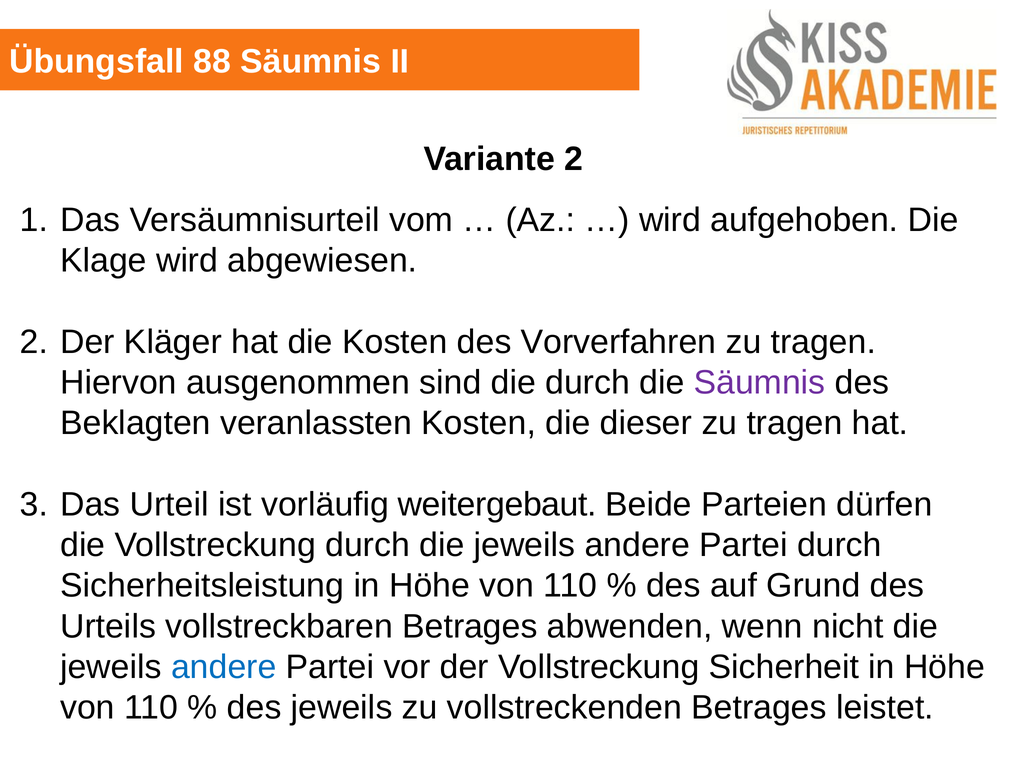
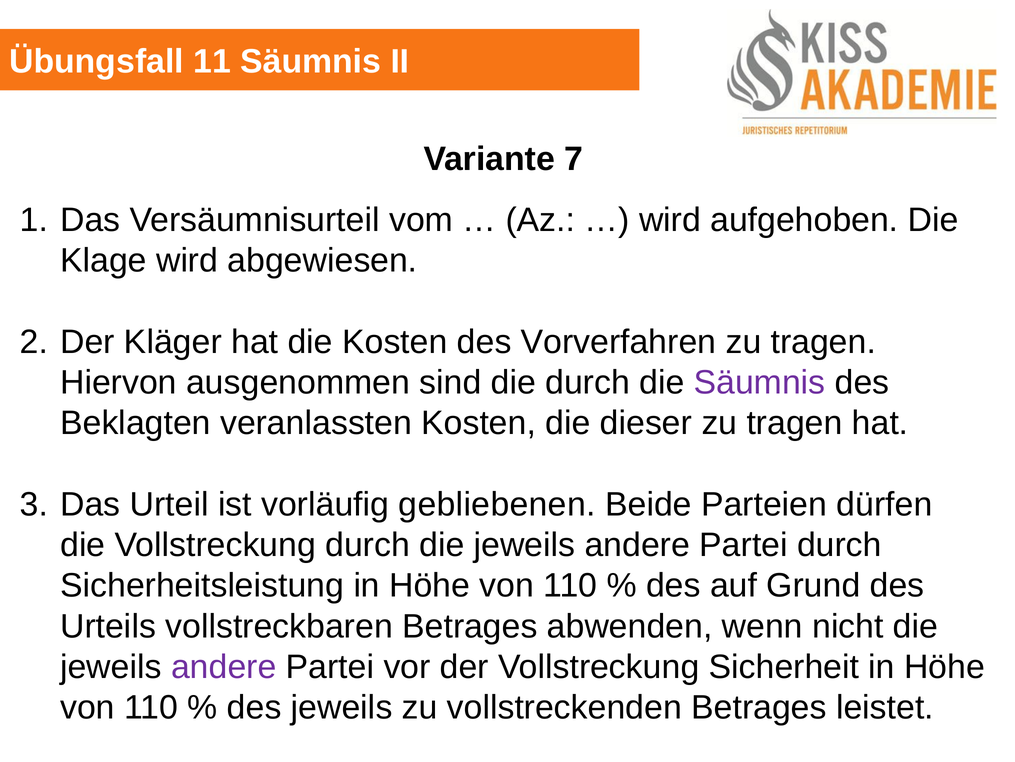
88: 88 -> 11 (212, 62)
Variante 2: 2 -> 7 (574, 159)
weitergebaut: weitergebaut -> gebliebenen (497, 504)
andere colour: blue -> purple (224, 666)
